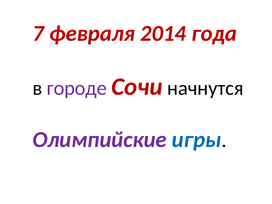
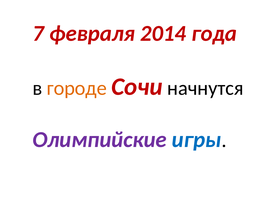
городе colour: purple -> orange (77, 88)
